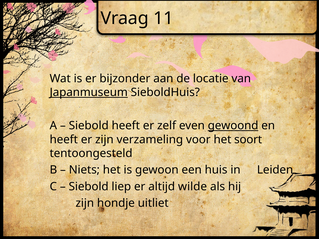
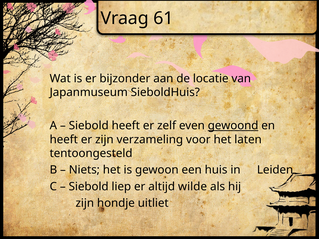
11: 11 -> 61 (164, 18)
Japanmuseum underline: present -> none (89, 93)
soort: soort -> laten (248, 140)
